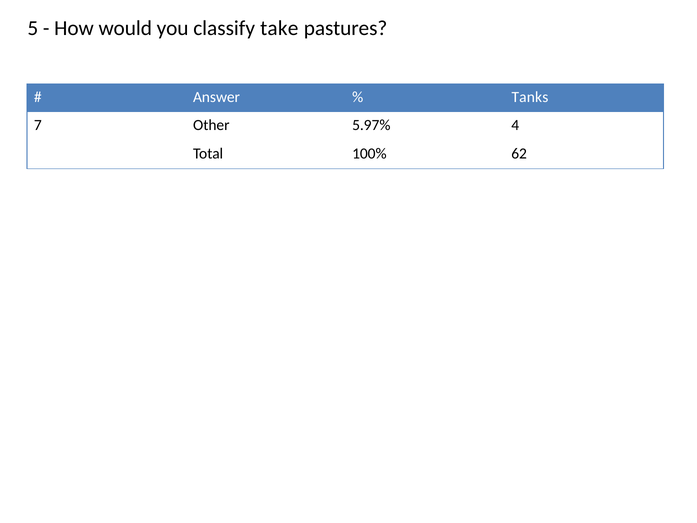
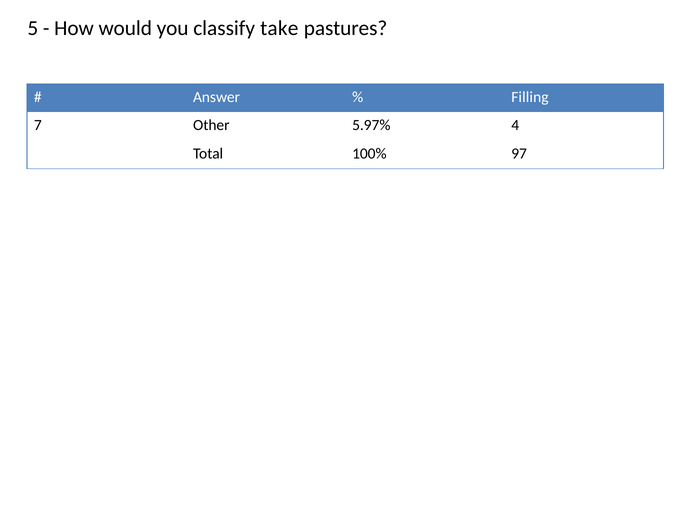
Tanks: Tanks -> Filling (530, 97)
62: 62 -> 97 (519, 154)
